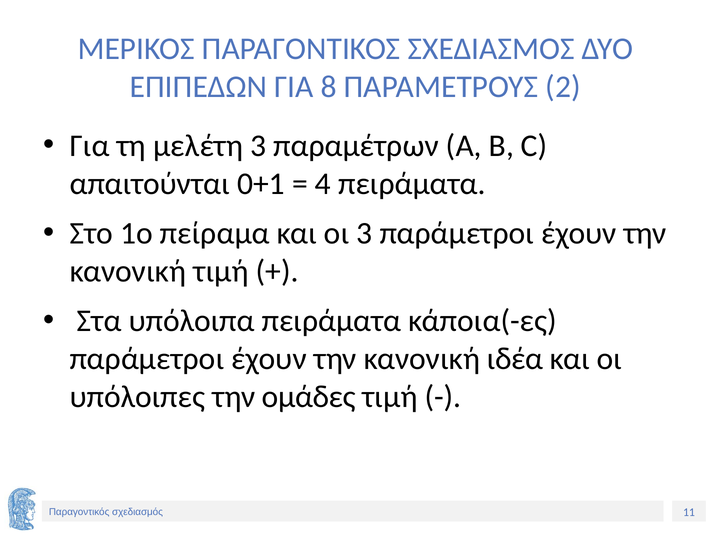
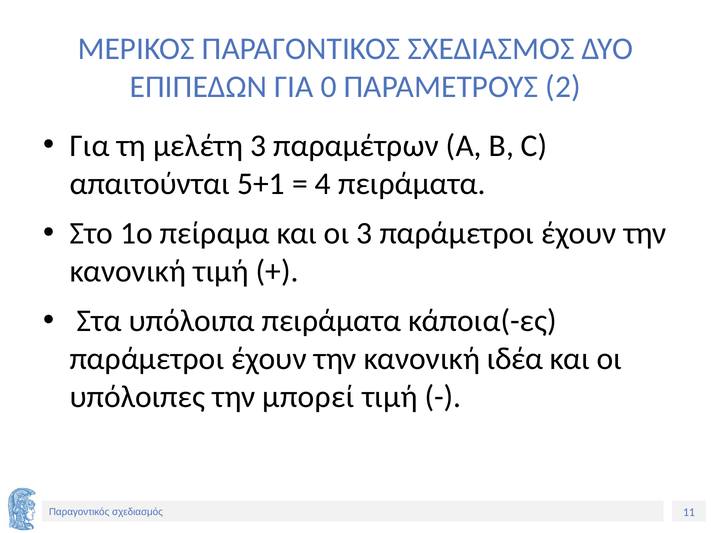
8: 8 -> 0 (329, 87)
0+1: 0+1 -> 5+1 (261, 184)
ομάδες: ομάδες -> μπορεί (309, 397)
